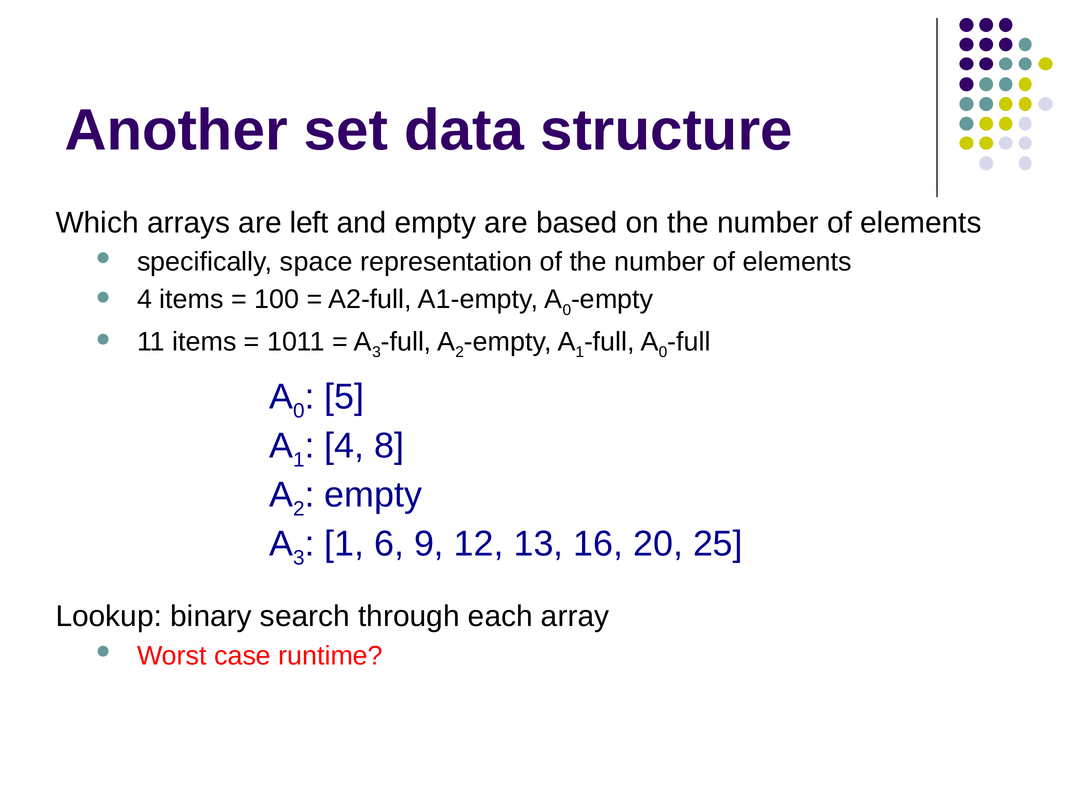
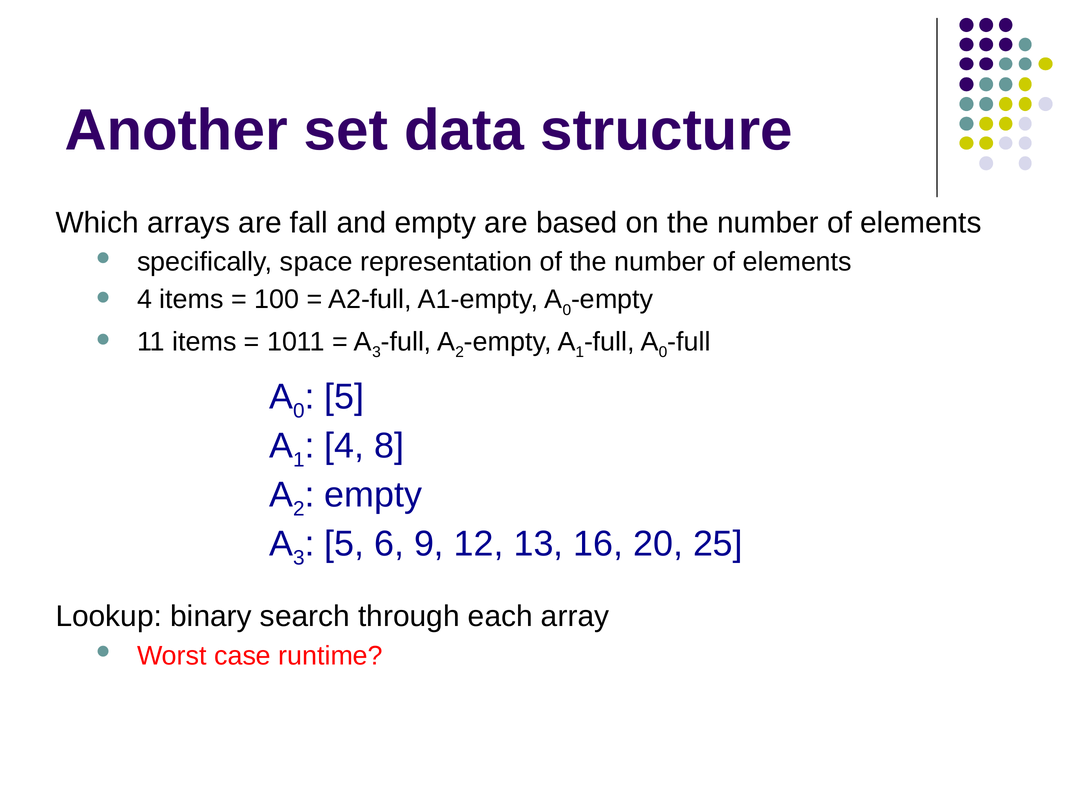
left: left -> fall (309, 223)
1: 1 -> 5 (344, 544)
